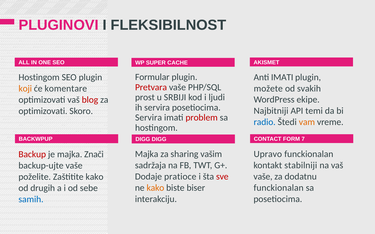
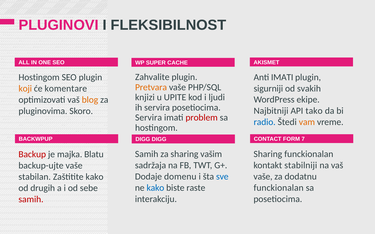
Formular: Formular -> Zahvalite (152, 77)
Pretvara colour: red -> orange (151, 87)
možete: možete -> sigurniji (268, 89)
prost: prost -> knjizi (145, 98)
SRBIJI: SRBIJI -> UPITE (175, 98)
blog colour: red -> orange (90, 100)
temi: temi -> tako (314, 111)
optimizovati: optimizovati -> pluginovima (43, 111)
Majka: Majka -> Samih (147, 154)
Upravo: Upravo -> Sharing (268, 154)
Znači: Znači -> Blatu (94, 155)
pratioce: pratioce -> domenu (180, 177)
sve colour: red -> blue (222, 177)
poželite: poželite -> stabilan (35, 177)
kako colour: orange -> blue (155, 188)
biser: biser -> raste (196, 188)
samih colour: blue -> red (31, 200)
